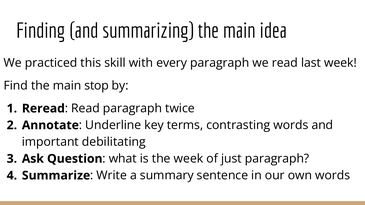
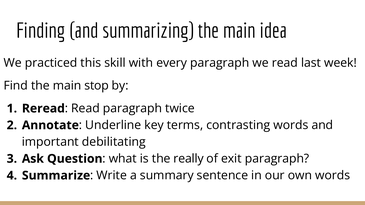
the week: week -> really (189, 159)
just: just -> exit (231, 159)
